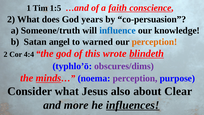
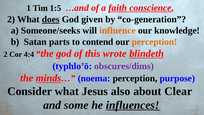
does underline: none -> present (51, 19)
years: years -> given (92, 19)
co-persuasion: co-persuasion -> co-generation (152, 19)
Someone/truth: Someone/truth -> Someone/seeks (51, 30)
influence colour: blue -> orange (118, 30)
angel: angel -> parts (59, 42)
warned: warned -> contend (98, 42)
perception colour: purple -> black (135, 78)
more: more -> some (76, 105)
